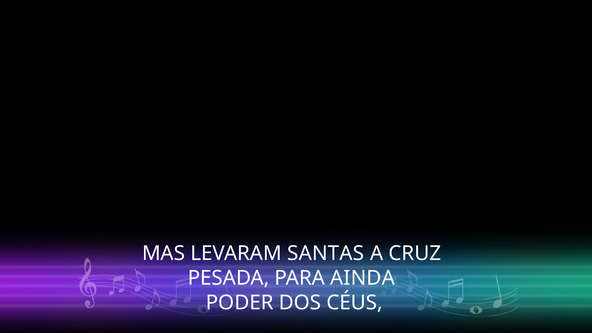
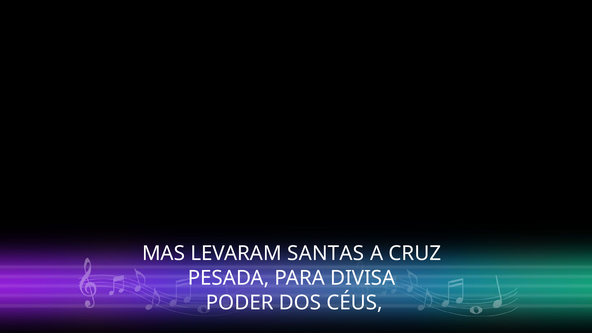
AINDA: AINDA -> DIVISA (363, 278)
